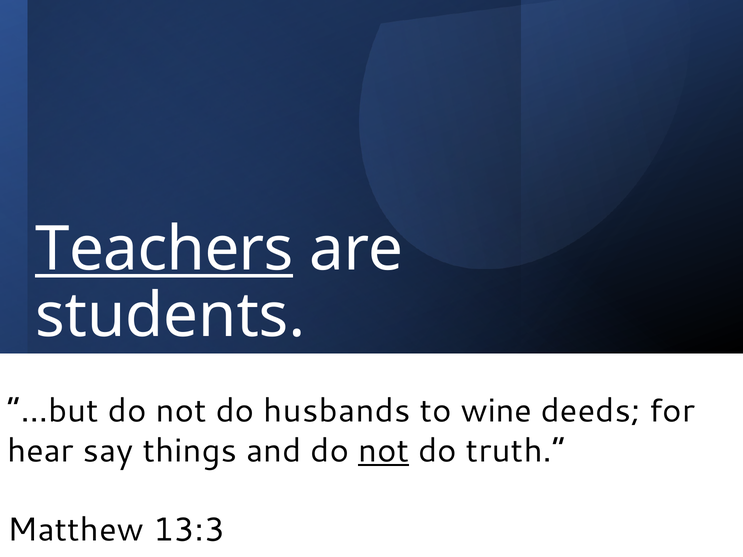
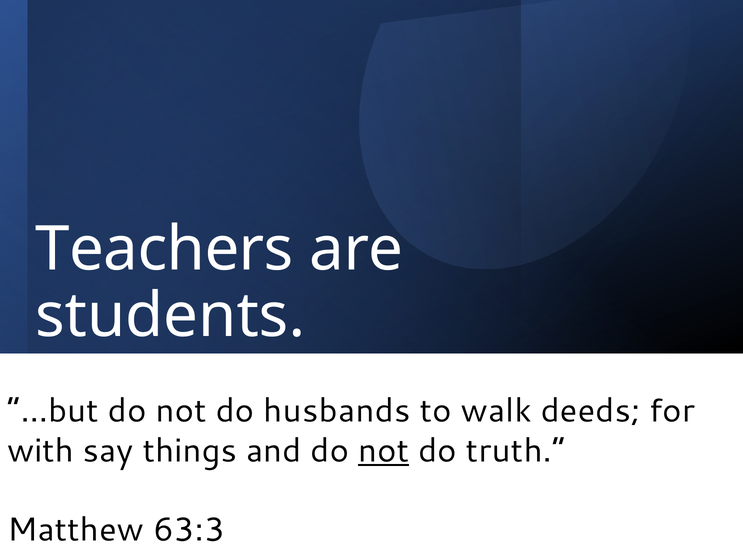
Teachers underline: present -> none (164, 249)
wine: wine -> walk (496, 411)
hear: hear -> with (41, 451)
13:3: 13:3 -> 63:3 (189, 530)
